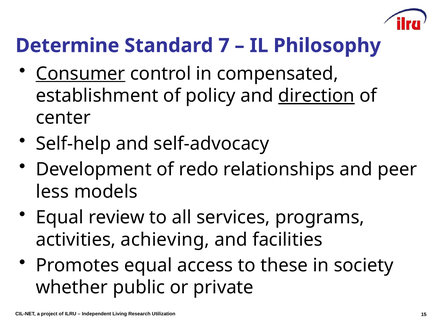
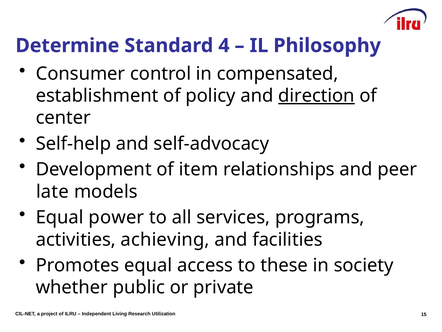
7: 7 -> 4 (224, 46)
Consumer underline: present -> none (80, 73)
redo: redo -> item (198, 169)
less: less -> late (52, 191)
review: review -> power (116, 217)
